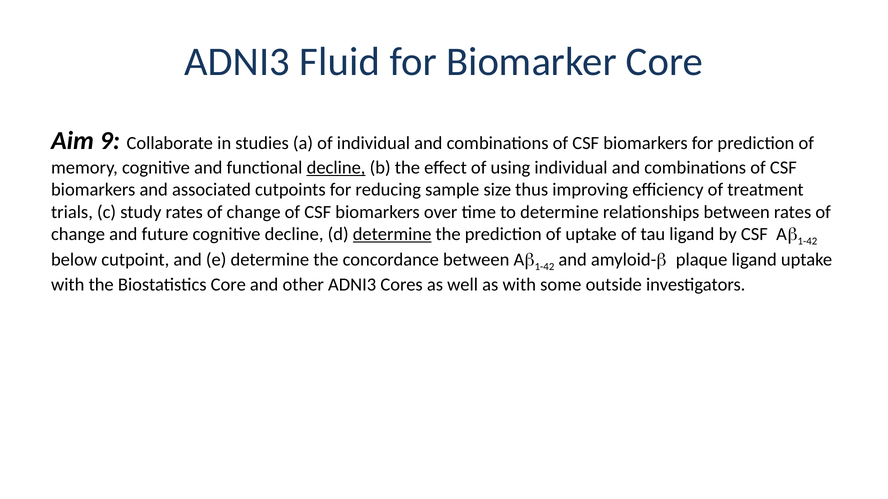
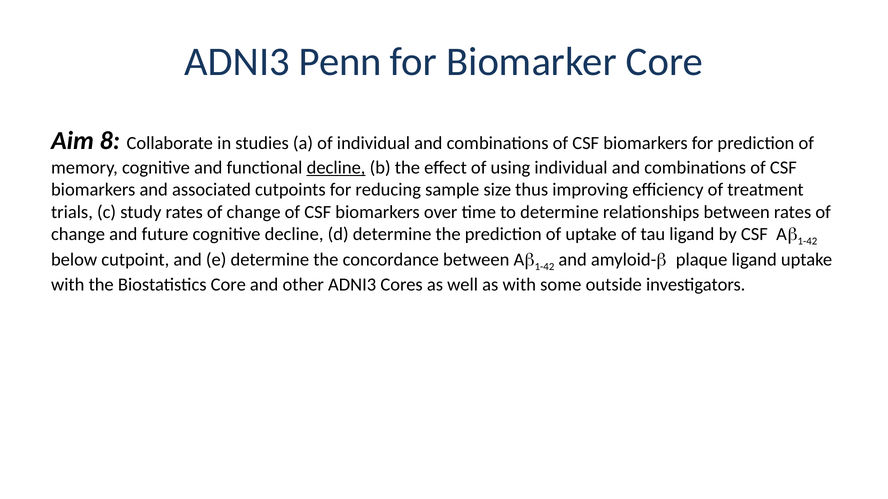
Fluid: Fluid -> Penn (340, 62)
9: 9 -> 8 (110, 141)
determine underline: present -> none (392, 234)
